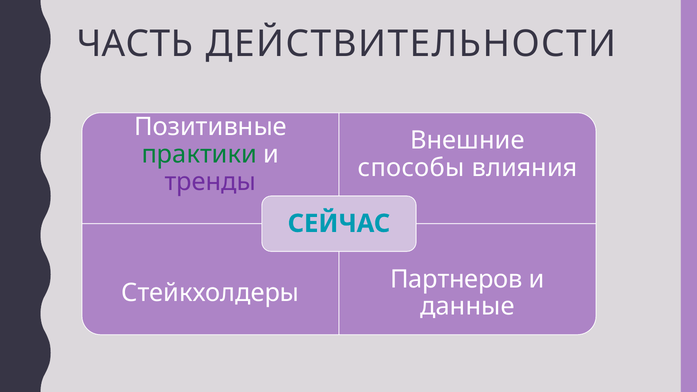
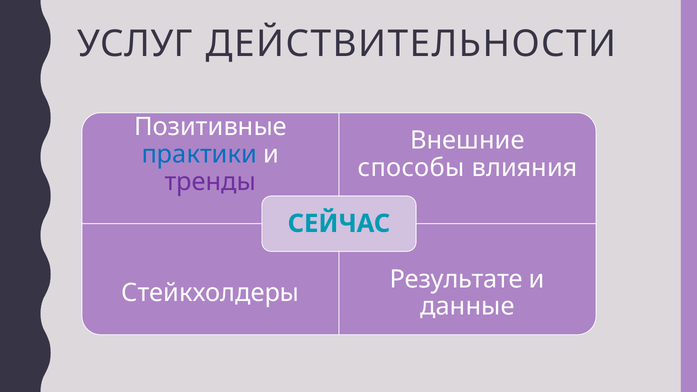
ЧАСТЬ: ЧАСТЬ -> УСЛУГ (135, 44)
практики colour: green -> blue (199, 154)
Партнеров: Партнеров -> Результате (456, 279)
